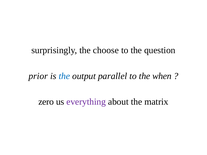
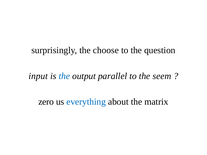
prior: prior -> input (38, 76)
when: when -> seem (162, 76)
everything colour: purple -> blue (86, 102)
